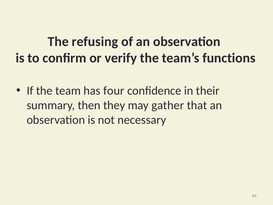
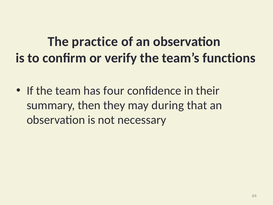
refusing: refusing -> practice (95, 41)
gather: gather -> during (168, 105)
